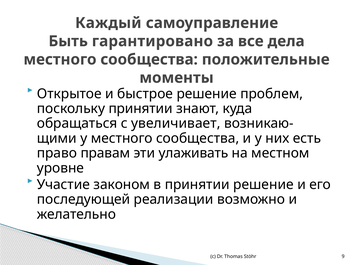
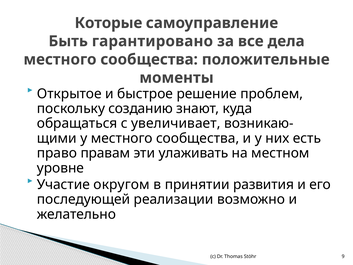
Каждый: Каждый -> Которые (108, 23)
поскольку принятии: принятии -> созданию (141, 108)
законом: законом -> округом (122, 184)
принятии решение: решение -> развития (264, 184)
